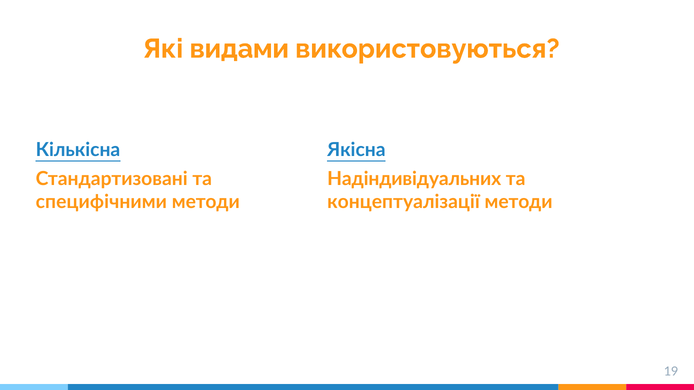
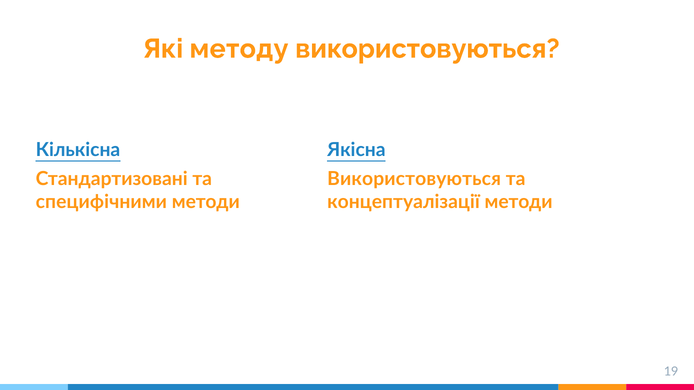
видами: видами -> методу (239, 49)
Надіндивідуальних: Надіндивідуальних -> Використовуються (414, 179)
